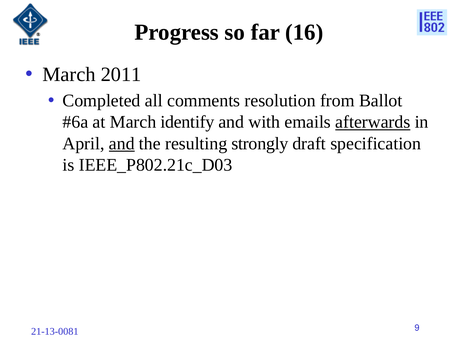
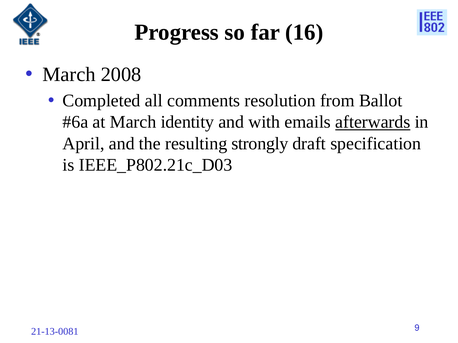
2011: 2011 -> 2008 (121, 75)
identify: identify -> identity (187, 122)
and underline: present -> none (122, 144)
